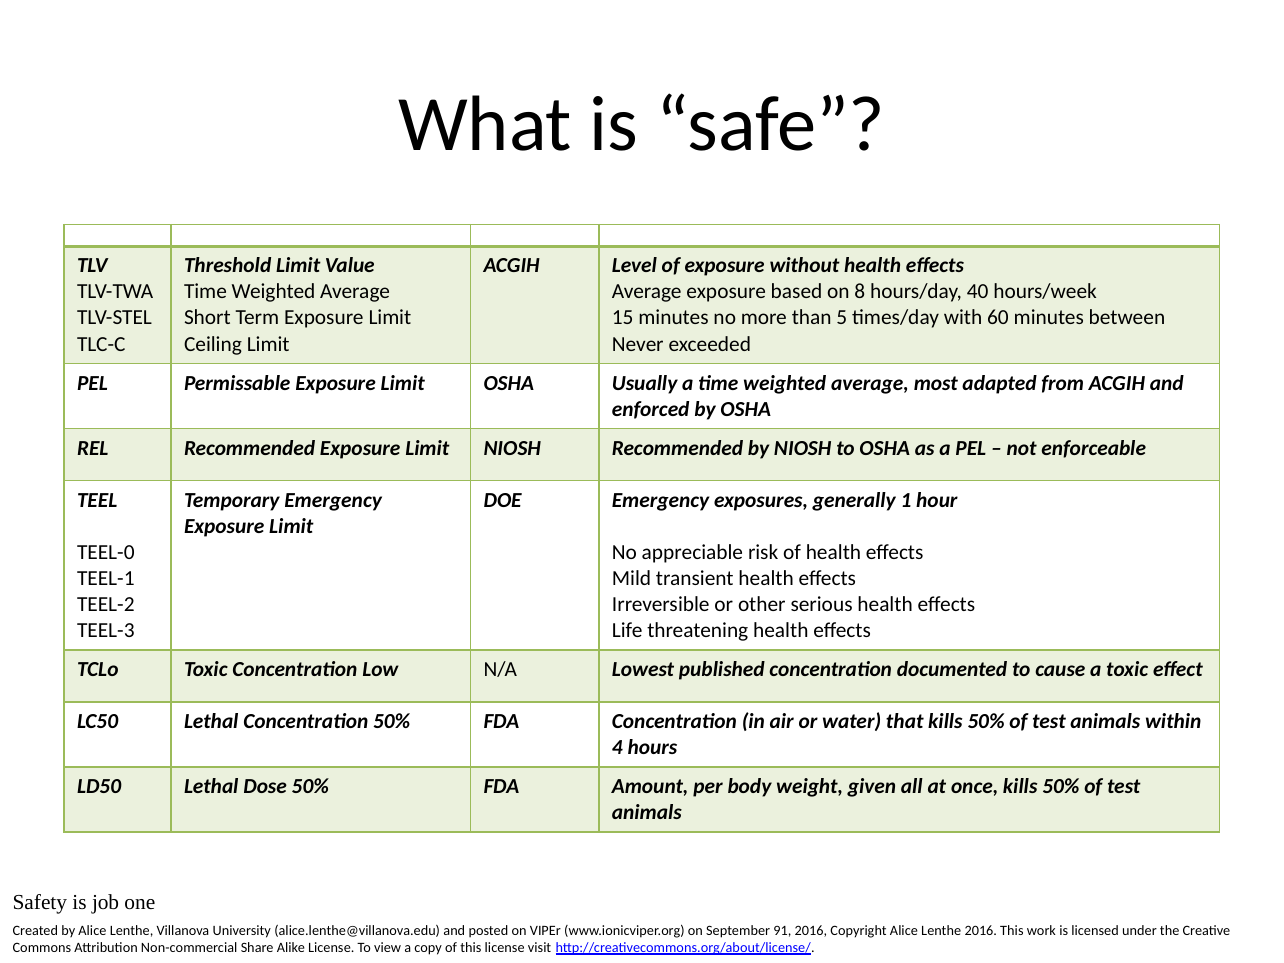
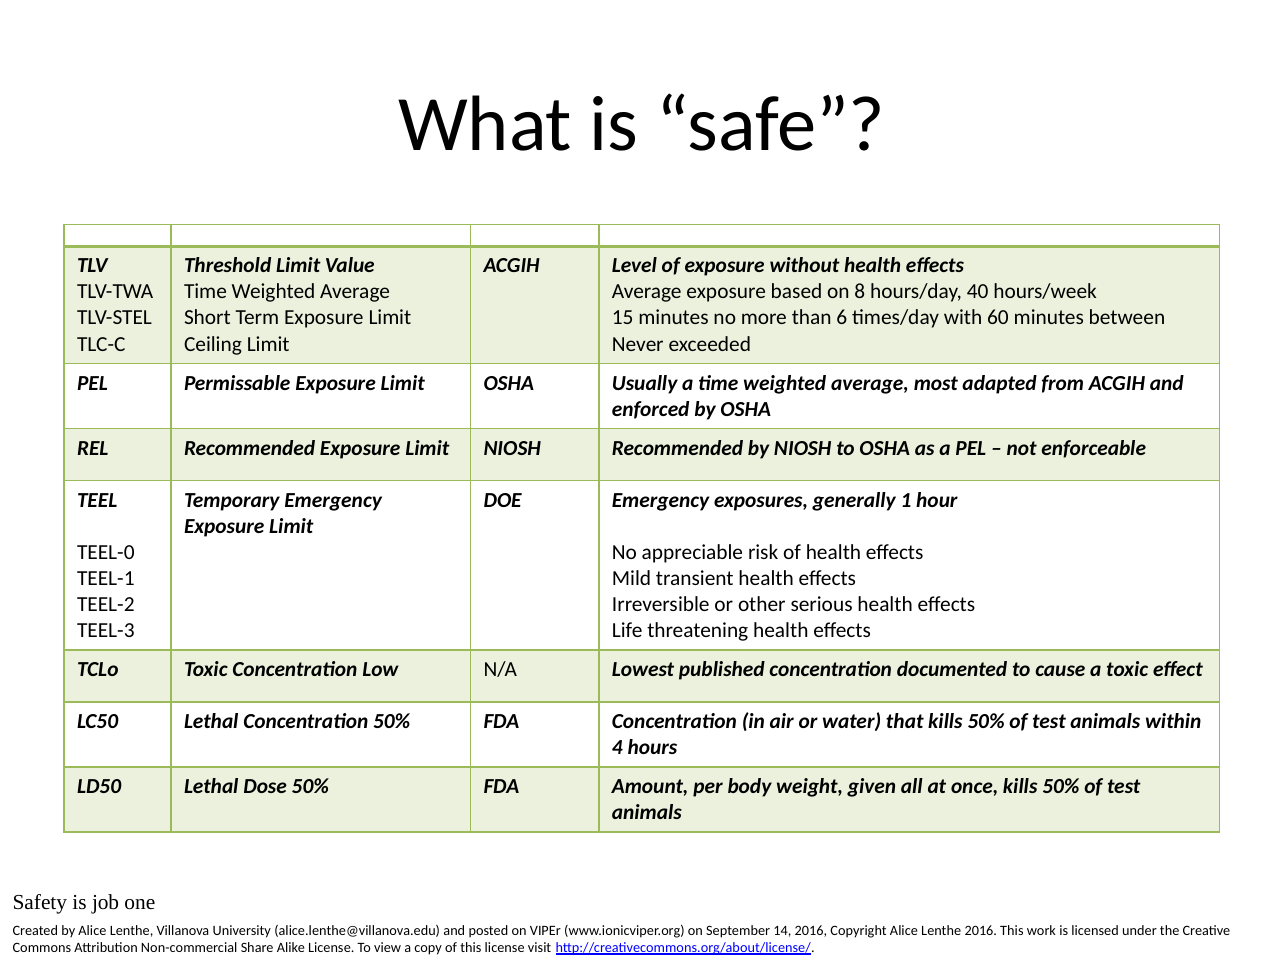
5: 5 -> 6 (842, 318)
91: 91 -> 14 (782, 930)
